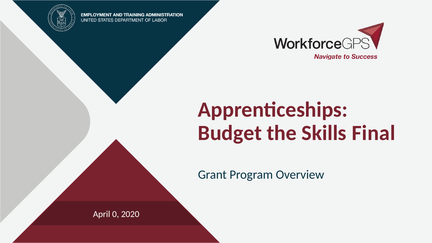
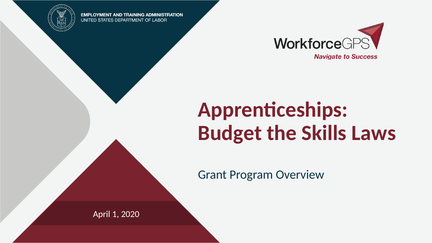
Final: Final -> Laws (374, 133)
0: 0 -> 1 (116, 214)
